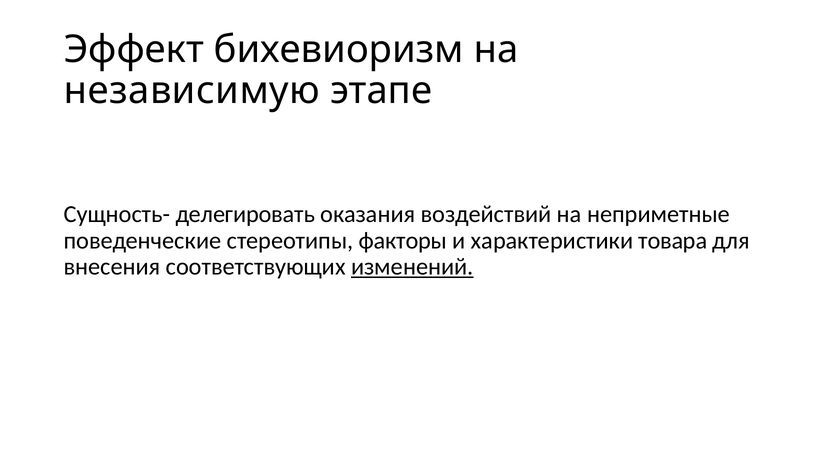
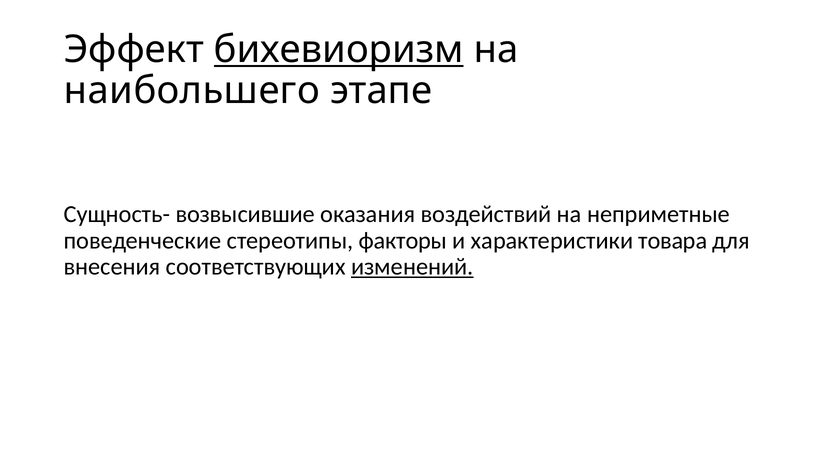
бихевиоризм underline: none -> present (339, 49)
независимую: независимую -> наибольшего (192, 91)
делегировать: делегировать -> возвысившие (245, 214)
